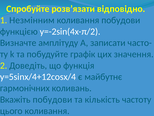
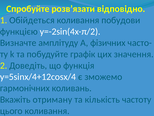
Незмінним: Незмінним -> Обійдеться (32, 20)
записати: записати -> фізичних (108, 43)
майбутнє: майбутнє -> зможемо (103, 77)
Вкажіть побудови: побудови -> отриману (52, 99)
